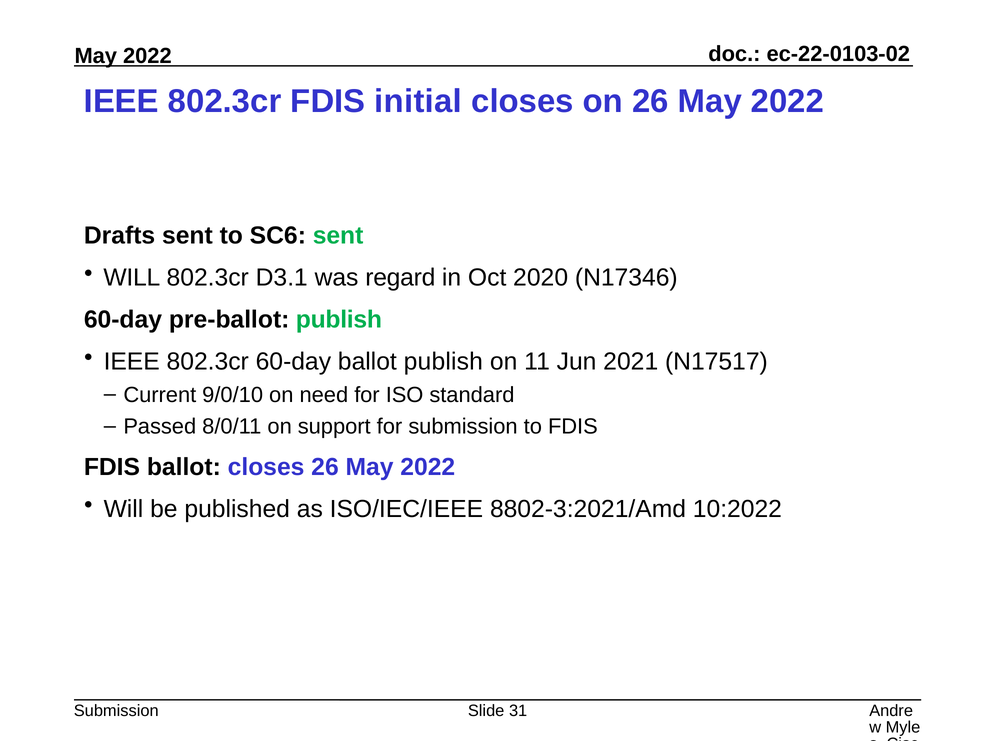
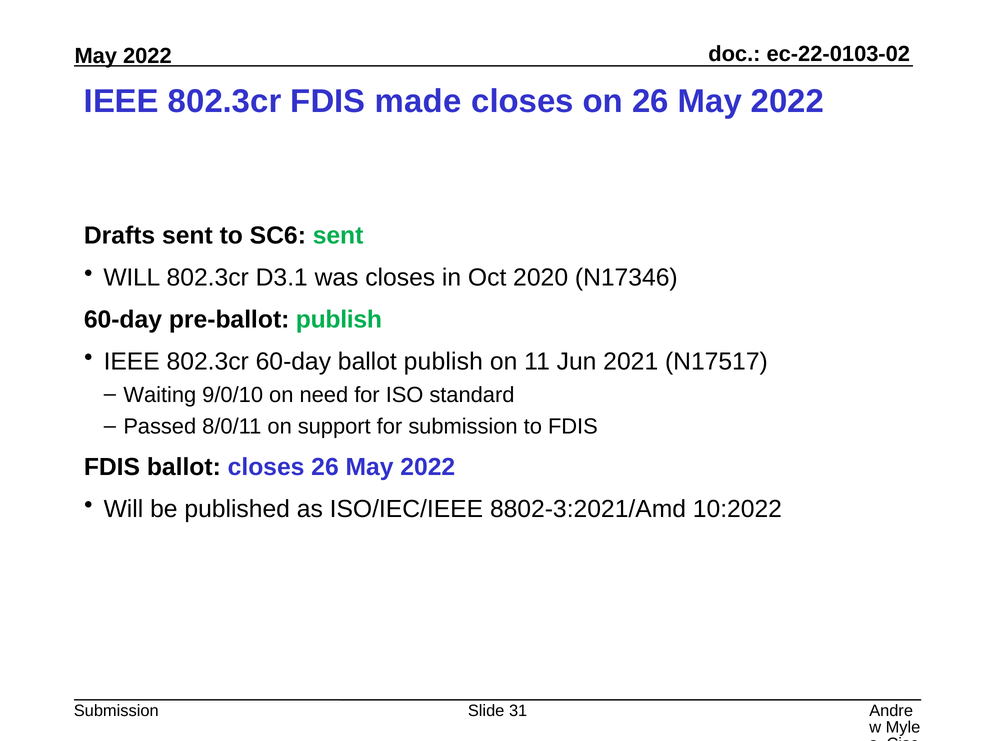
initial: initial -> made (418, 101)
was regard: regard -> closes (400, 277)
Current: Current -> Waiting (160, 394)
